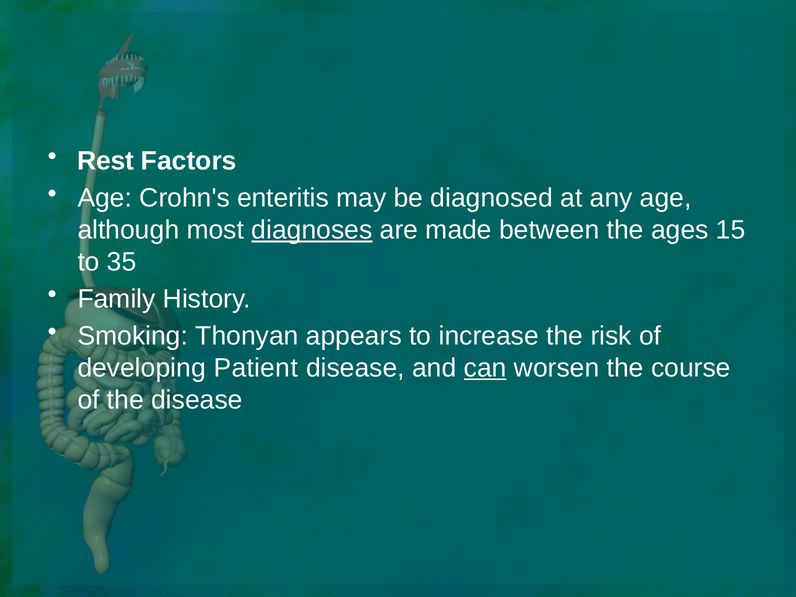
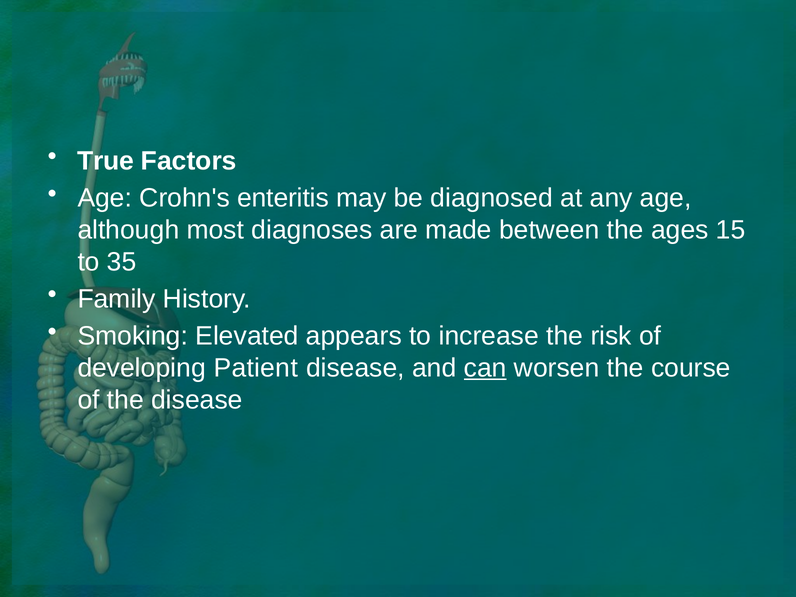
Rest: Rest -> True (106, 161)
diagnoses underline: present -> none (312, 230)
Thonyan: Thonyan -> Elevated (247, 336)
